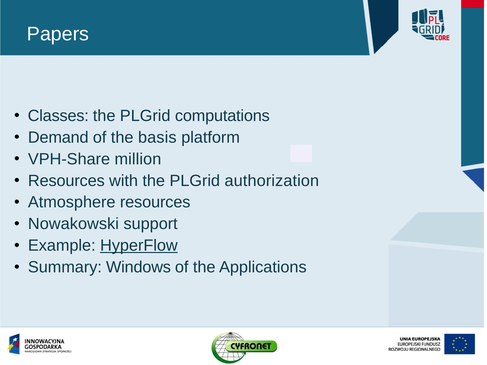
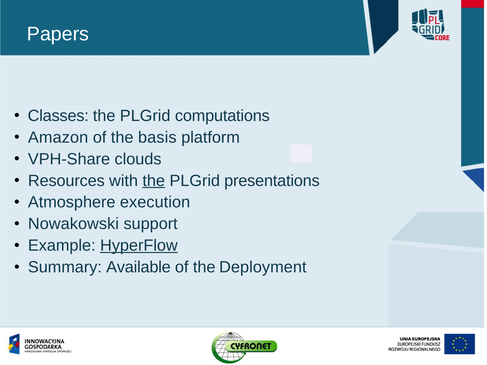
Demand: Demand -> Amazon (58, 137)
million: million -> clouds (138, 159)
the underline: none -> present (154, 181)
authorization: authorization -> presentations (272, 181)
Atmosphere resources: resources -> execution (155, 202)
Windows: Windows -> Available (138, 267)
Applications: Applications -> Deployment (263, 267)
